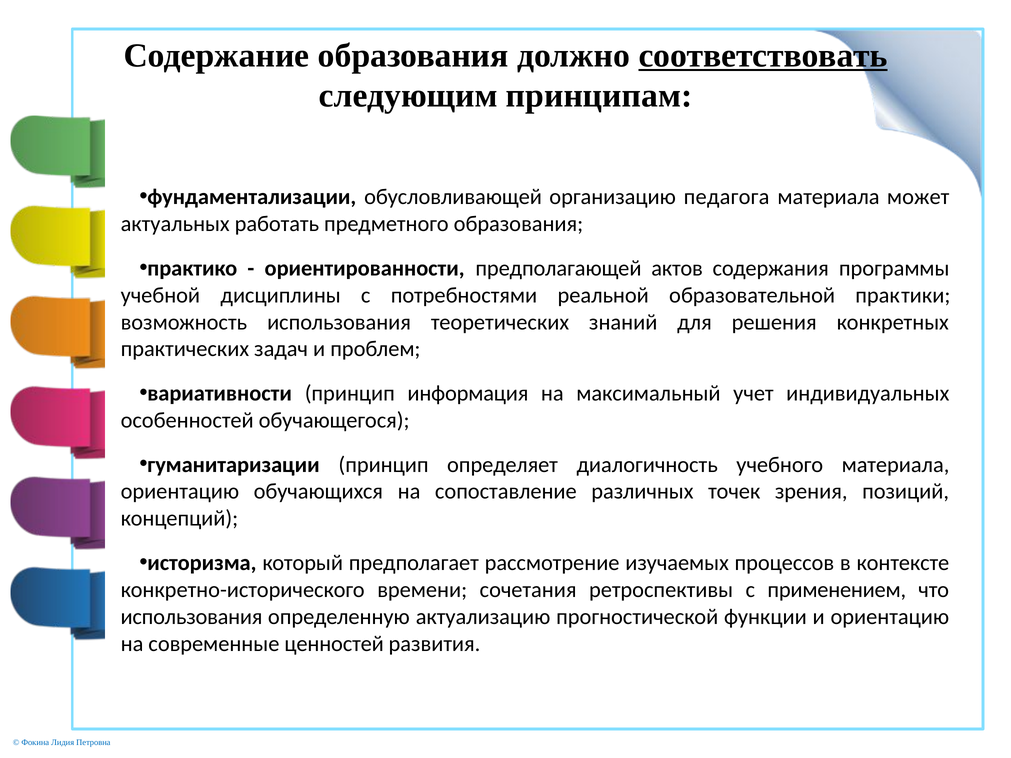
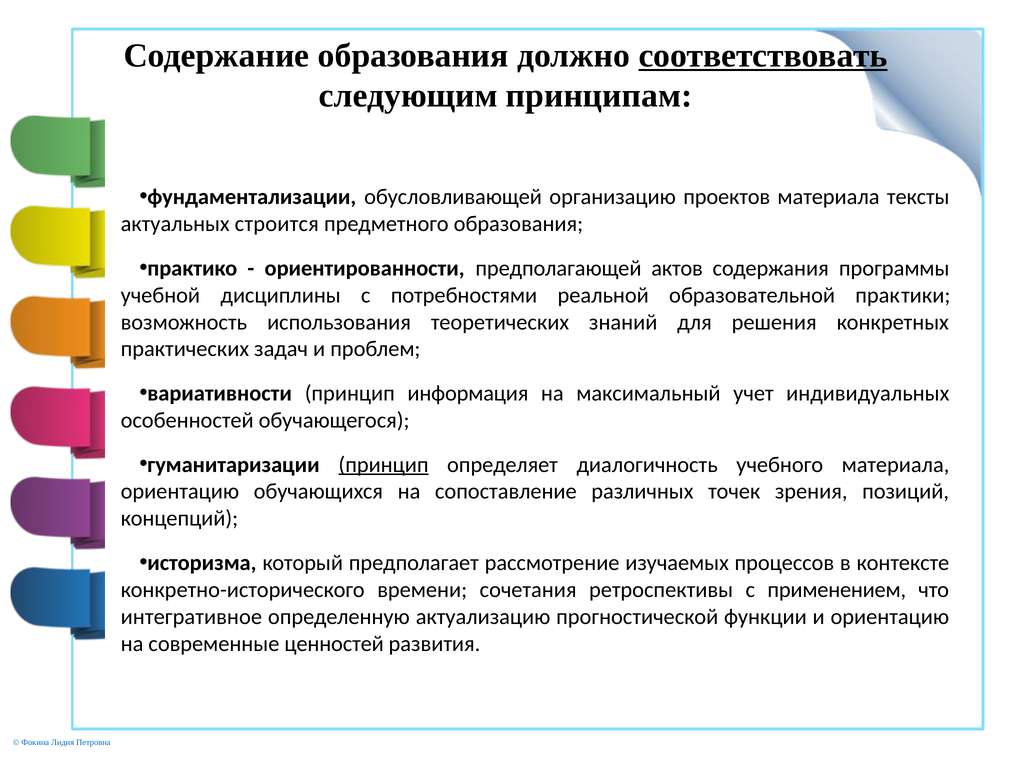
педагога: педагога -> проектов (727, 197)
может: может -> тексты (918, 197)
работать: работать -> строится (277, 224)
принцип underline: none -> present (384, 465)
использования: использования -> интегративное (191, 617)
